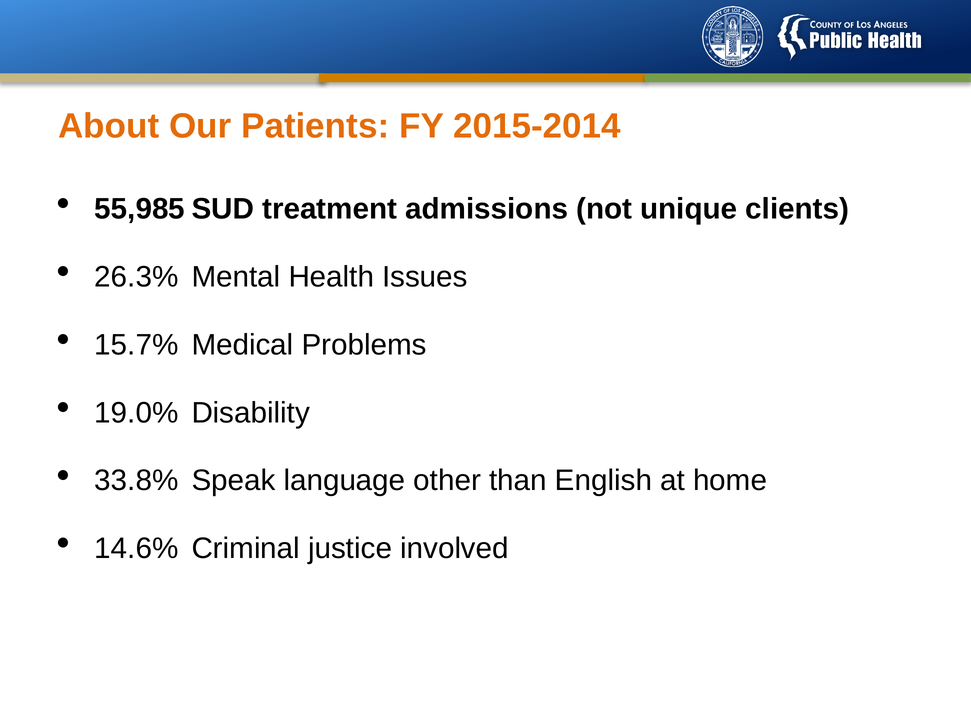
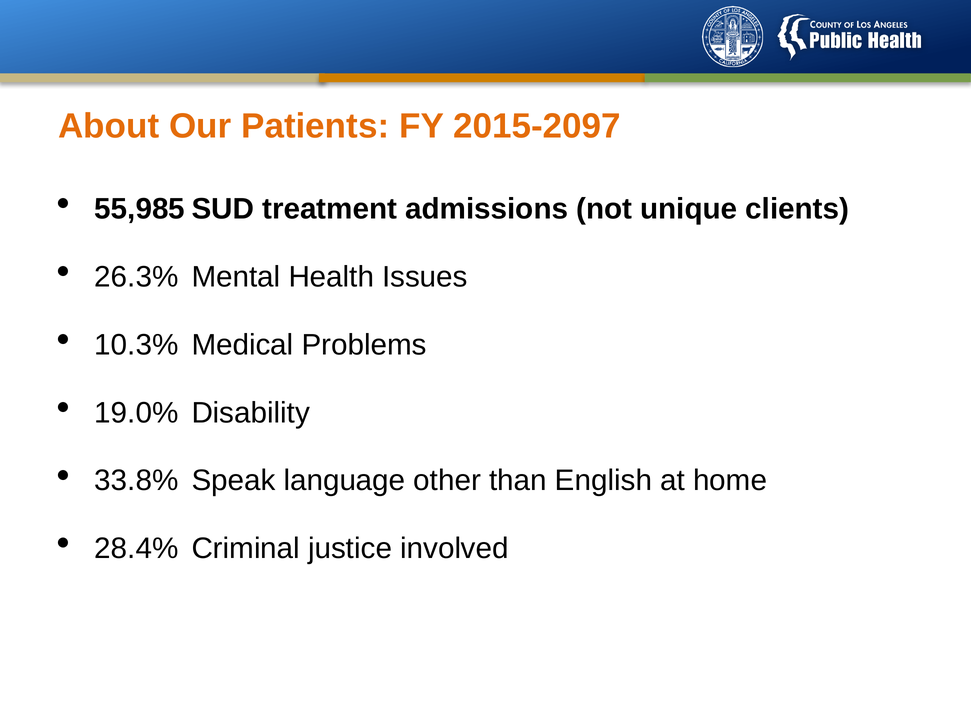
2015-2014: 2015-2014 -> 2015-2097 (537, 126)
15.7%: 15.7% -> 10.3% (136, 345)
14.6%: 14.6% -> 28.4% (136, 549)
